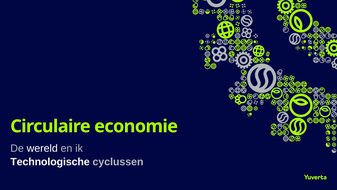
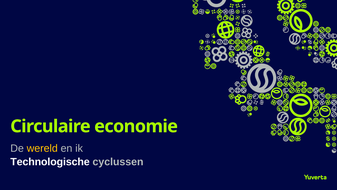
wereld colour: white -> yellow (42, 148)
